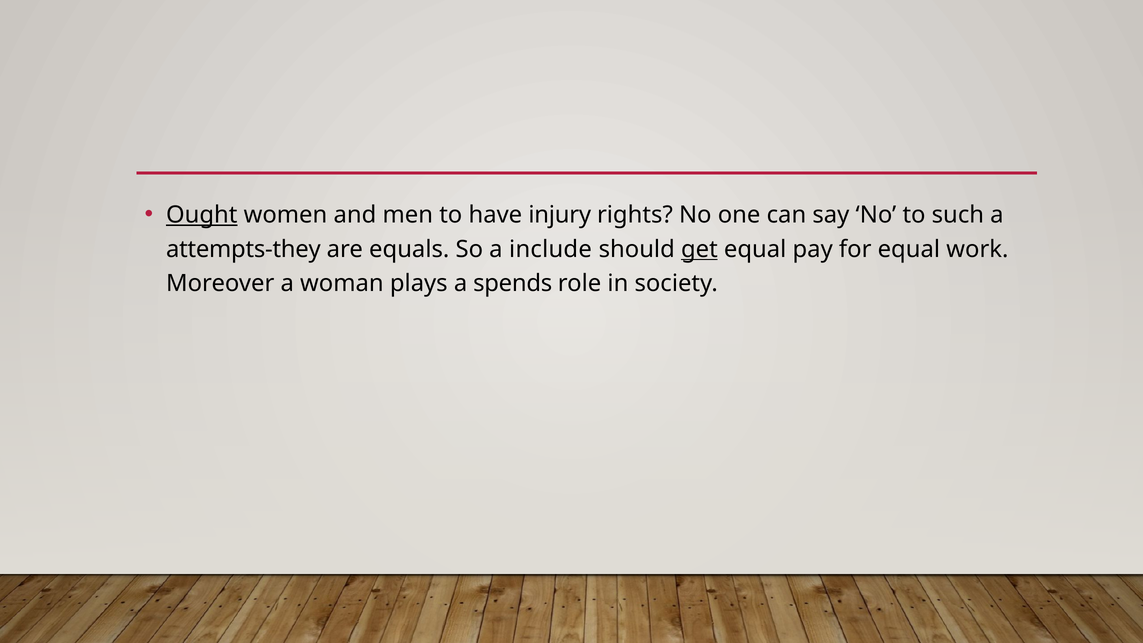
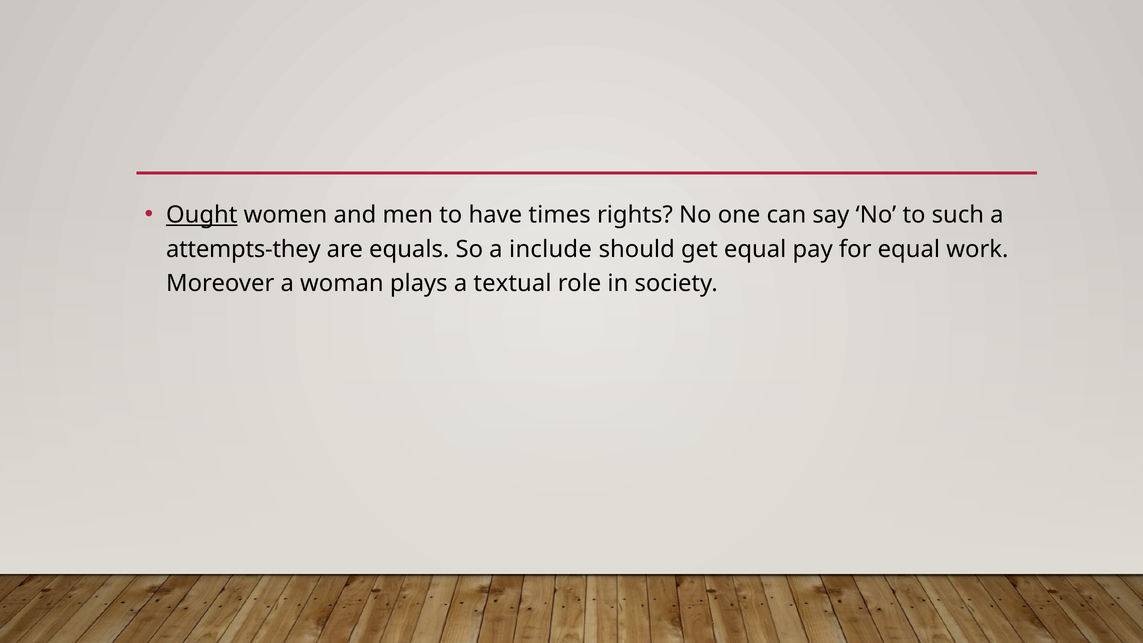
injury: injury -> times (560, 215)
get underline: present -> none (699, 249)
spends: spends -> textual (513, 283)
